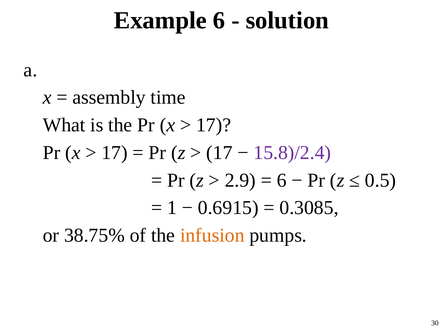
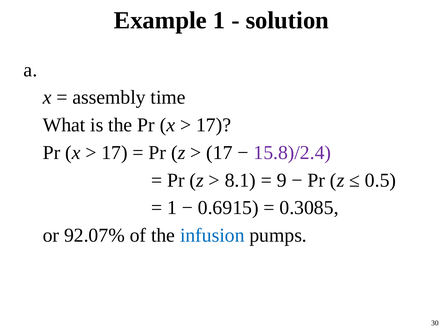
Example 6: 6 -> 1 (219, 20)
2.9: 2.9 -> 8.1 (240, 180)
6: 6 -> 9 (282, 180)
38.75%: 38.75% -> 92.07% (94, 236)
infusion colour: orange -> blue (212, 236)
